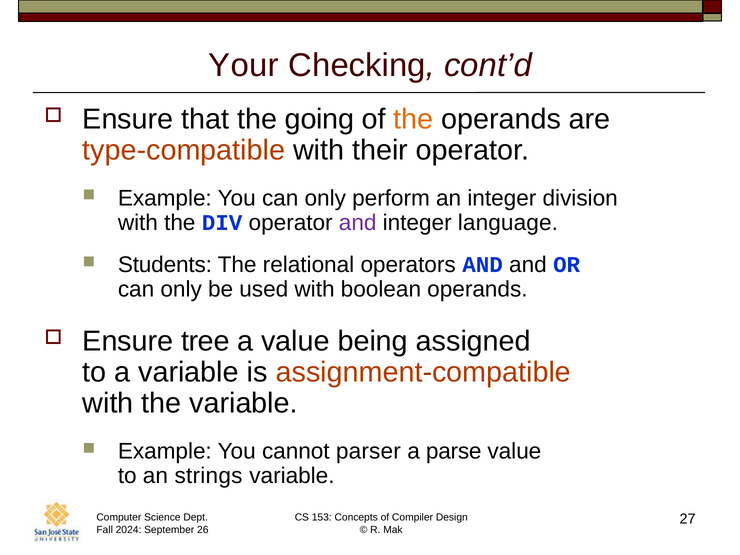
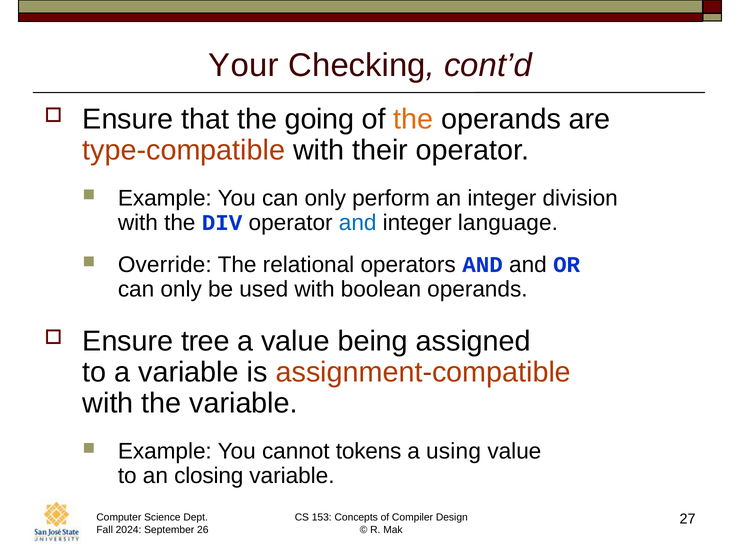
and colour: purple -> blue (358, 223)
Students: Students -> Override (165, 265)
parser: parser -> tokens (369, 451)
parse: parse -> using (454, 451)
strings: strings -> closing (209, 476)
